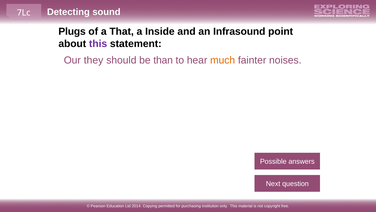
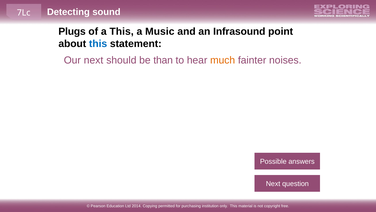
a That: That -> This (122, 32)
Inside: Inside -> Music (160, 32)
this colour: purple -> blue (98, 44)
Our they: they -> next (94, 60)
